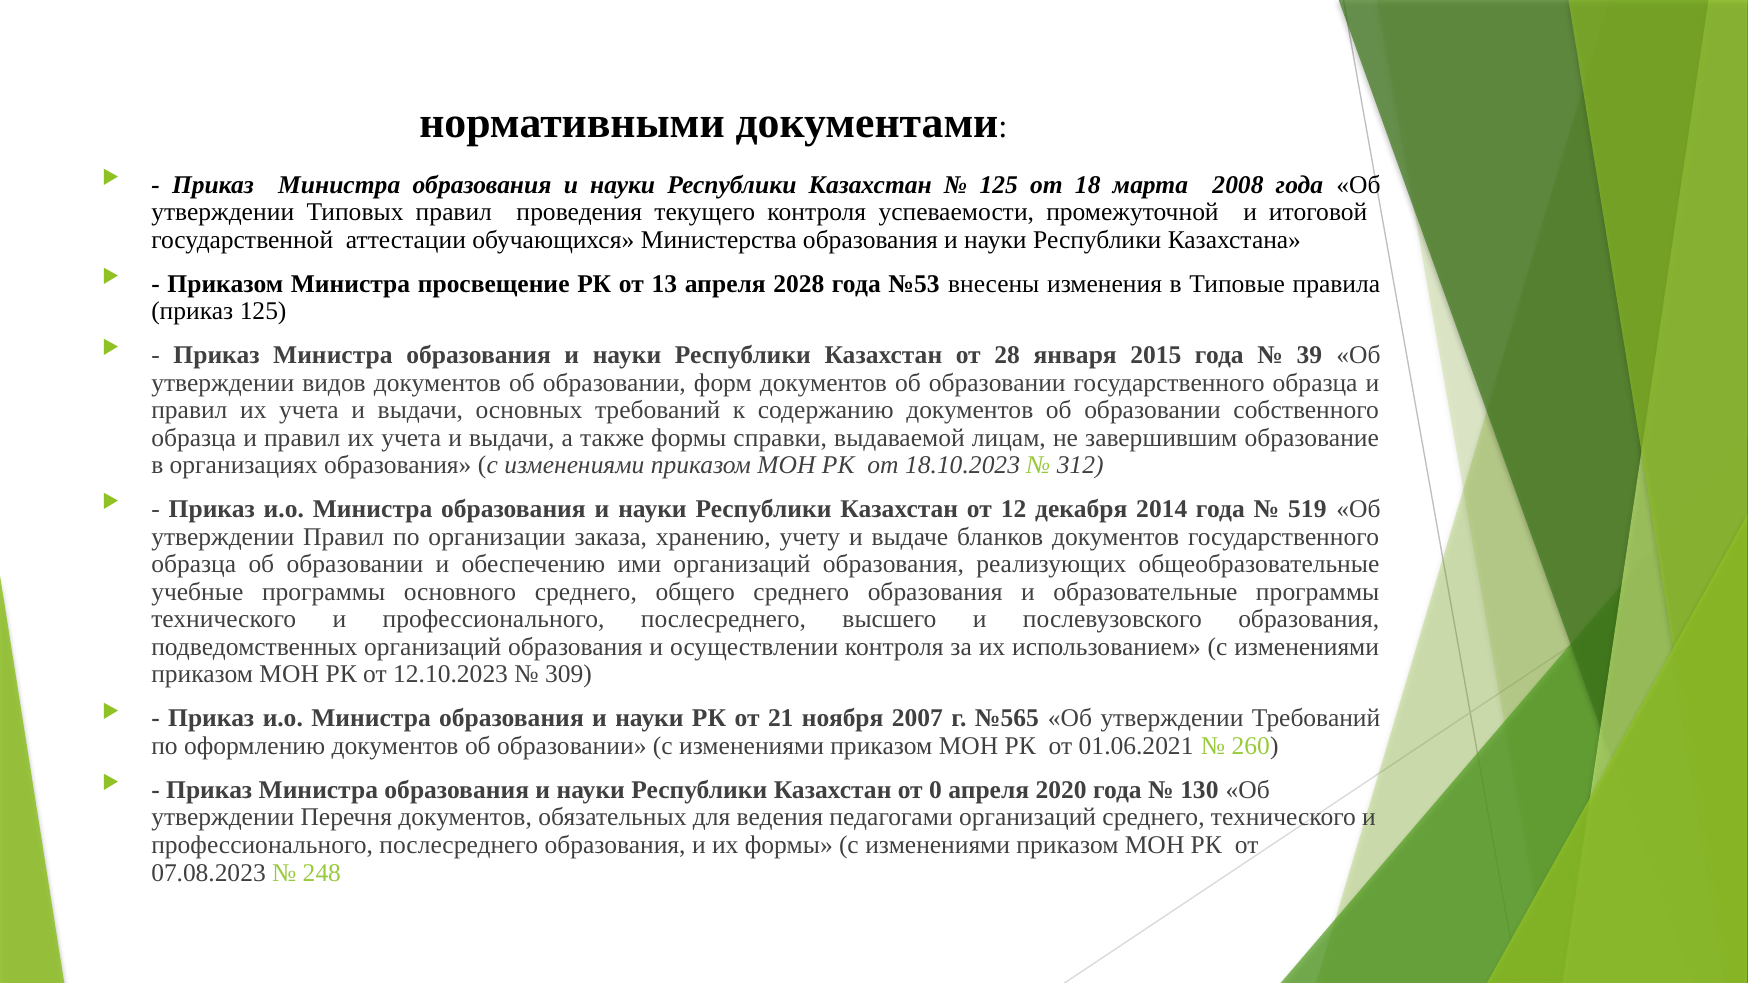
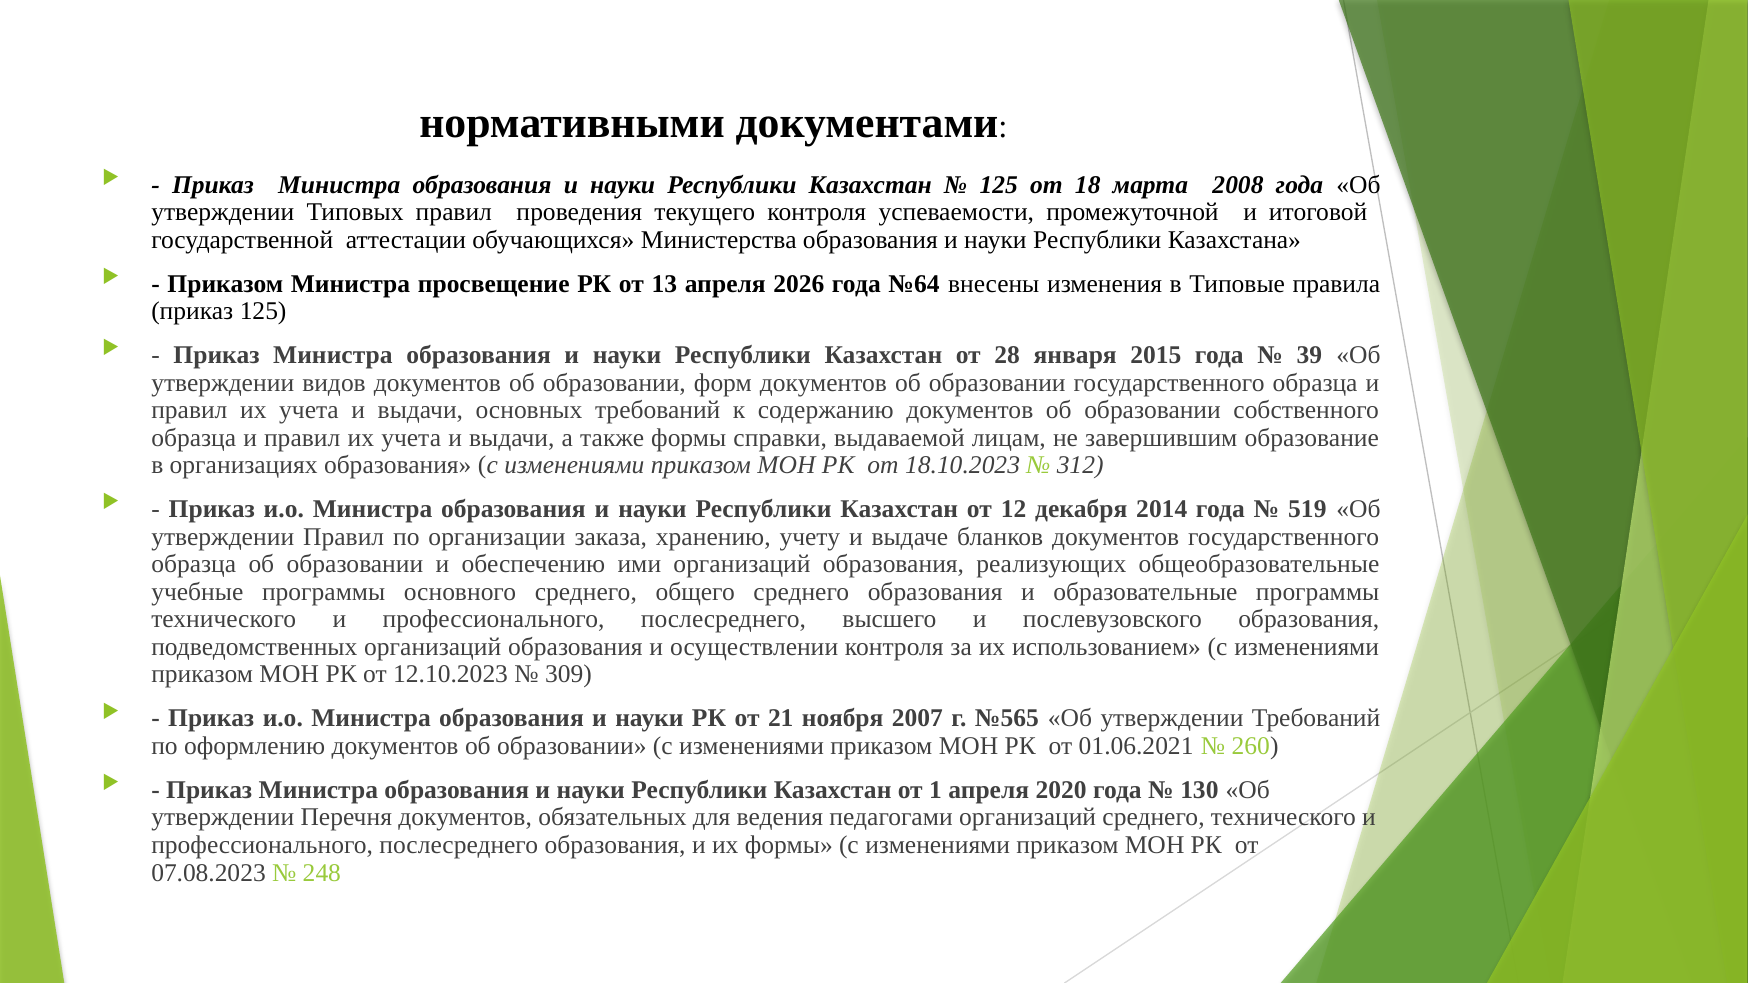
2028: 2028 -> 2026 (799, 284)
№53: №53 -> №64 (914, 284)
0: 0 -> 1 (936, 790)
